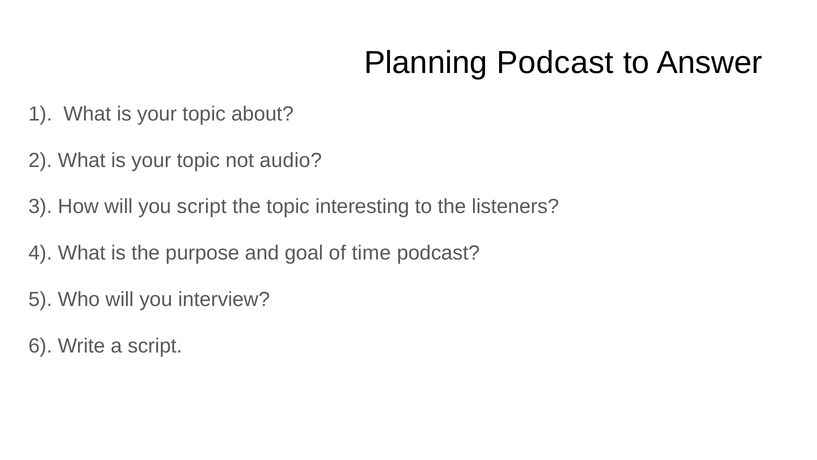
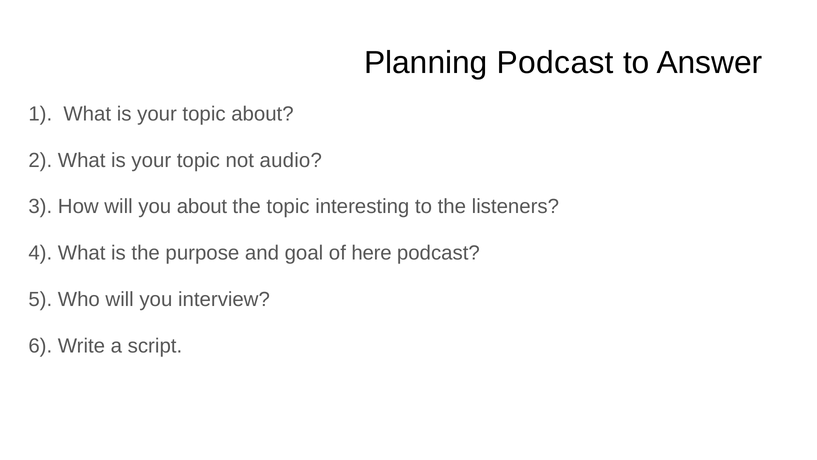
you script: script -> about (202, 207)
time: time -> here (372, 253)
